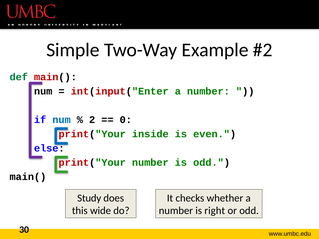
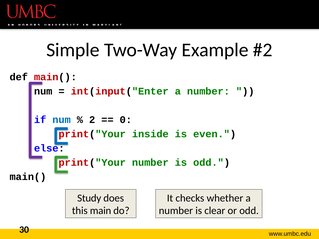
def colour: green -> black (19, 77)
wide: wide -> main (101, 211)
right: right -> clear (215, 211)
